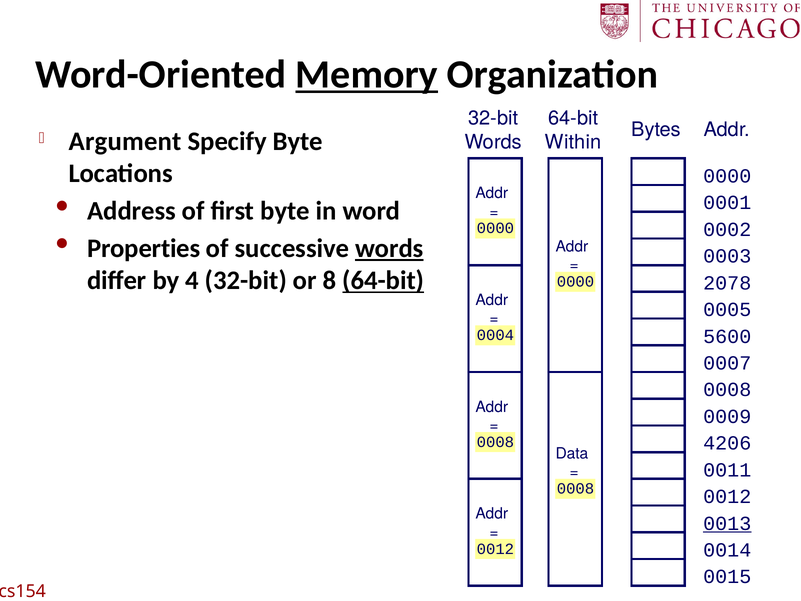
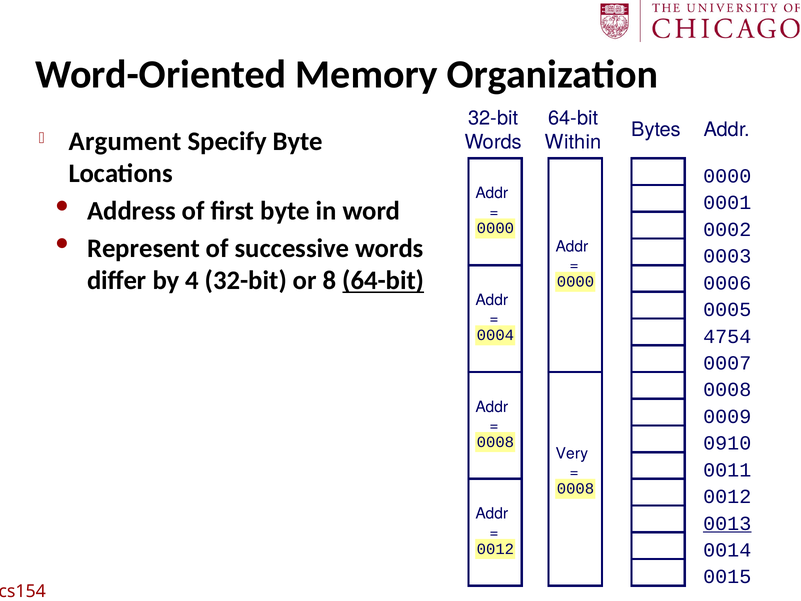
Memory underline: present -> none (367, 74)
Properties: Properties -> Represent (144, 248)
words underline: present -> none (389, 248)
2078: 2078 -> 0006 (727, 283)
5600: 5600 -> 4754 (727, 336)
4206: 4206 -> 0910 (727, 443)
Data: Data -> Very (572, 453)
